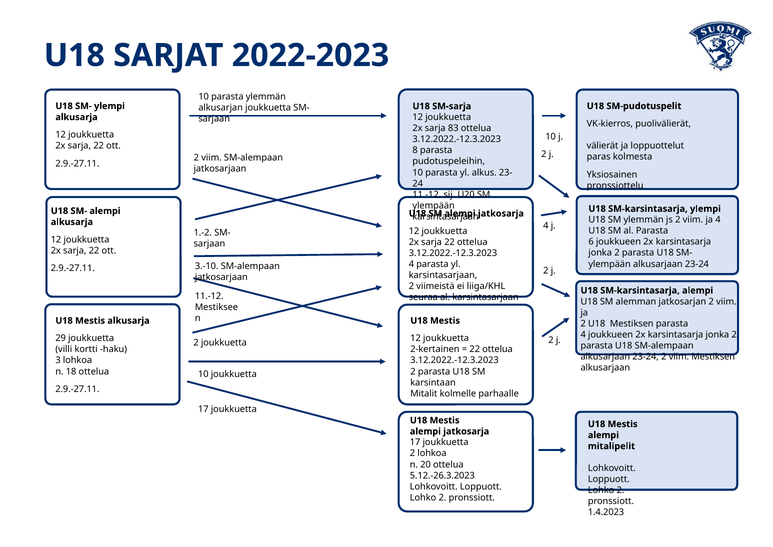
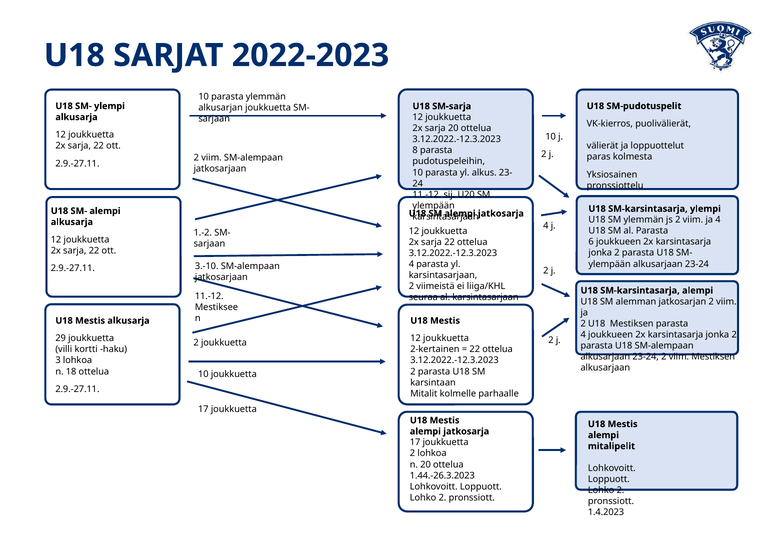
sarja 83: 83 -> 20 (453, 128)
5.12.-26.3.2023: 5.12.-26.3.2023 -> 1.44.-26.3.2023 (442, 475)
